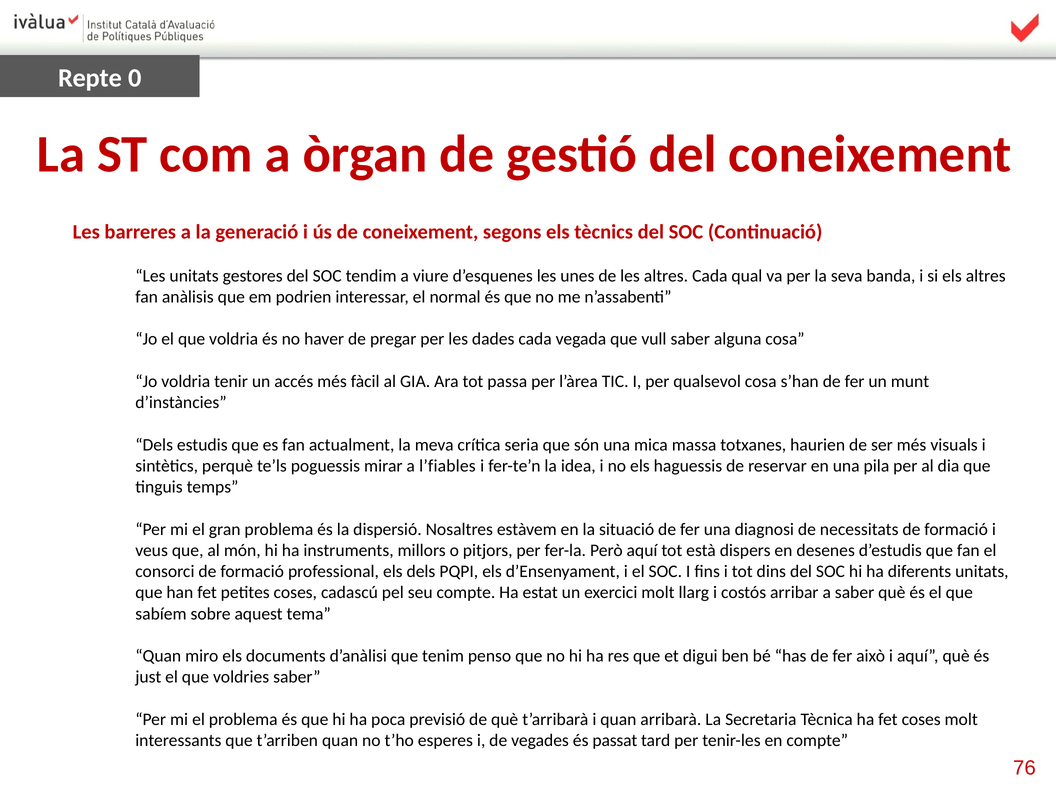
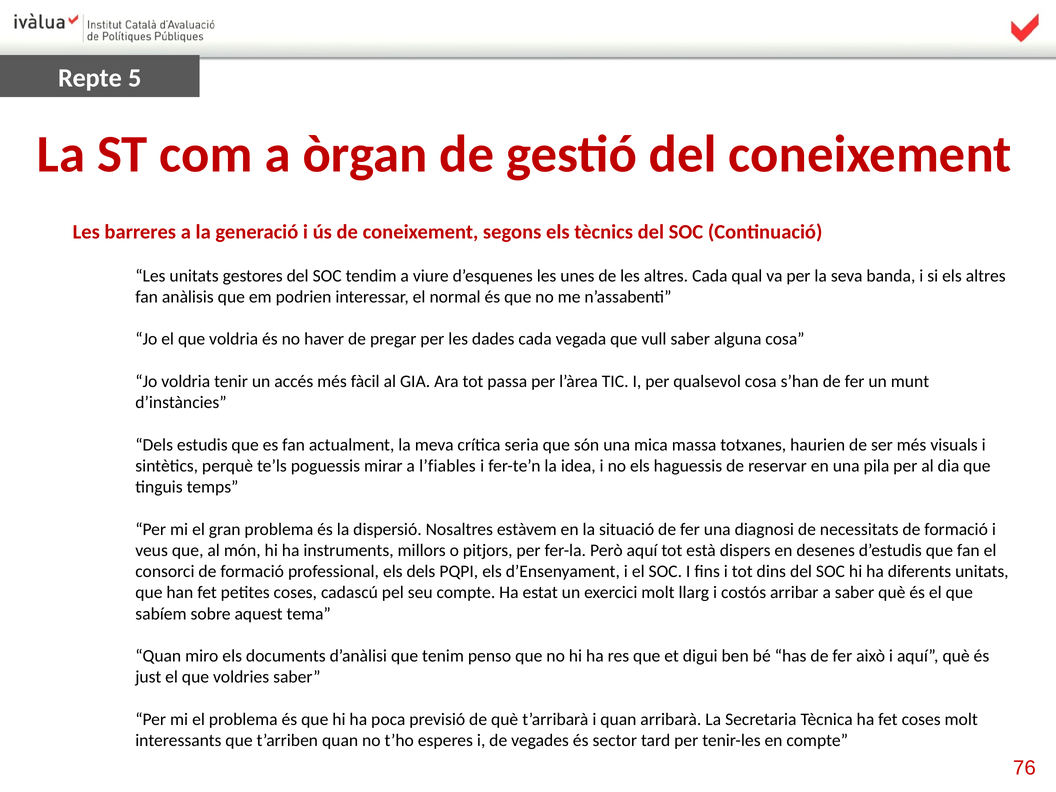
0: 0 -> 5 (135, 78)
passat: passat -> sector (615, 740)
